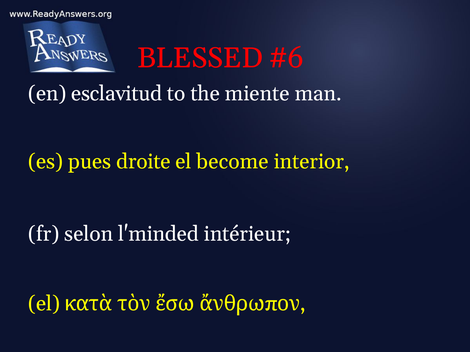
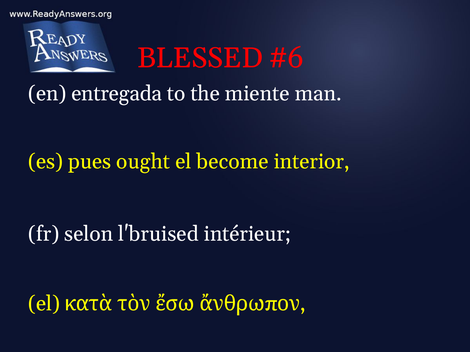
esclavitud: esclavitud -> entregada (117, 94)
droite: droite -> ought (143, 162)
l'minded: l'minded -> l'bruised (158, 234)
